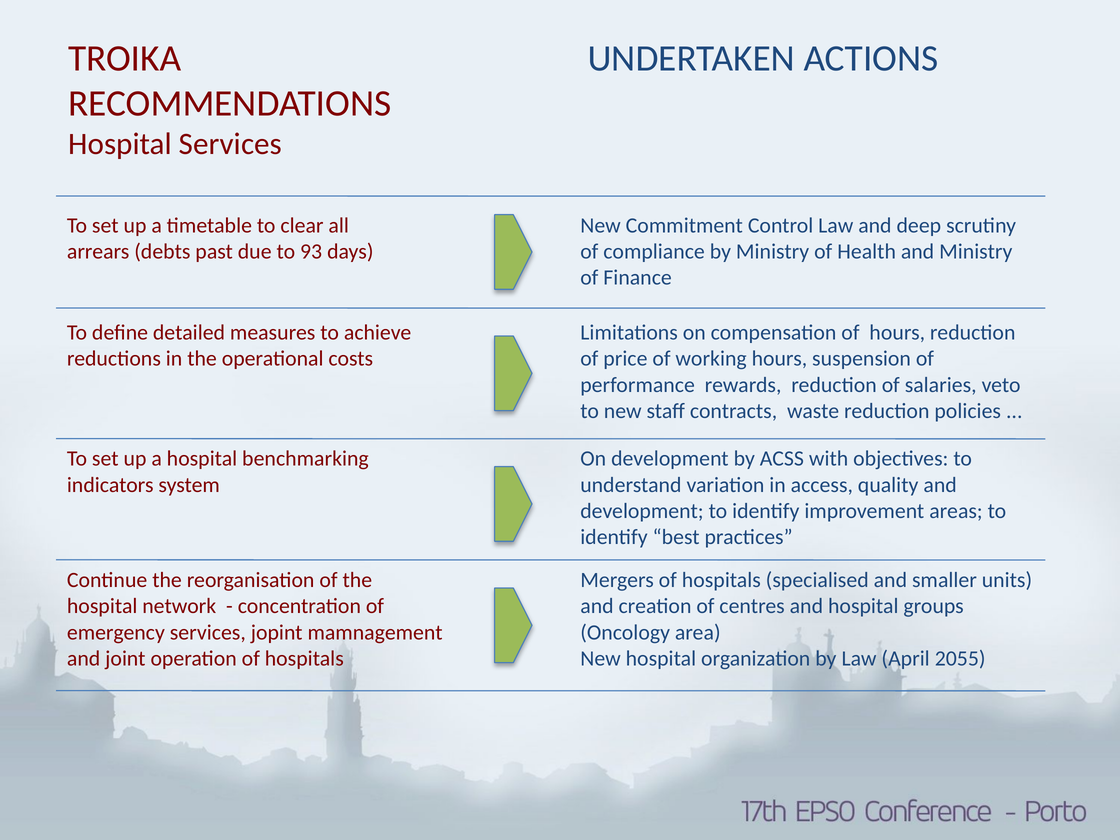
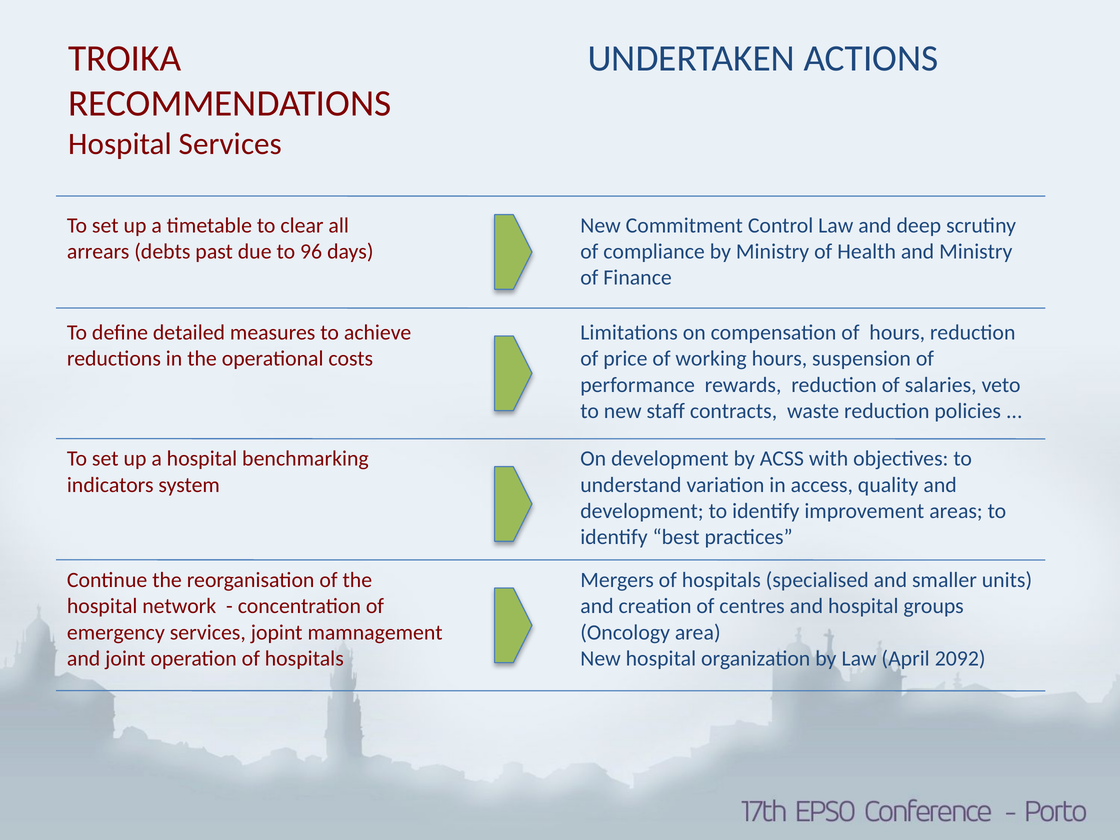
93: 93 -> 96 (311, 252)
2055: 2055 -> 2092 (960, 659)
